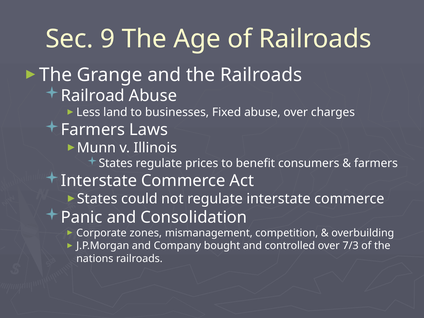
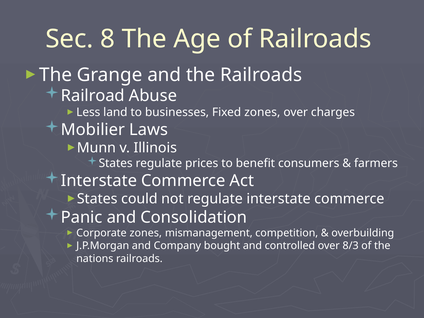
9: 9 -> 8 (108, 39)
Fixed abuse: abuse -> zones (262, 112)
Farmers: Farmers -> Mobilier (93, 130)
7/3: 7/3 -> 8/3 (351, 246)
